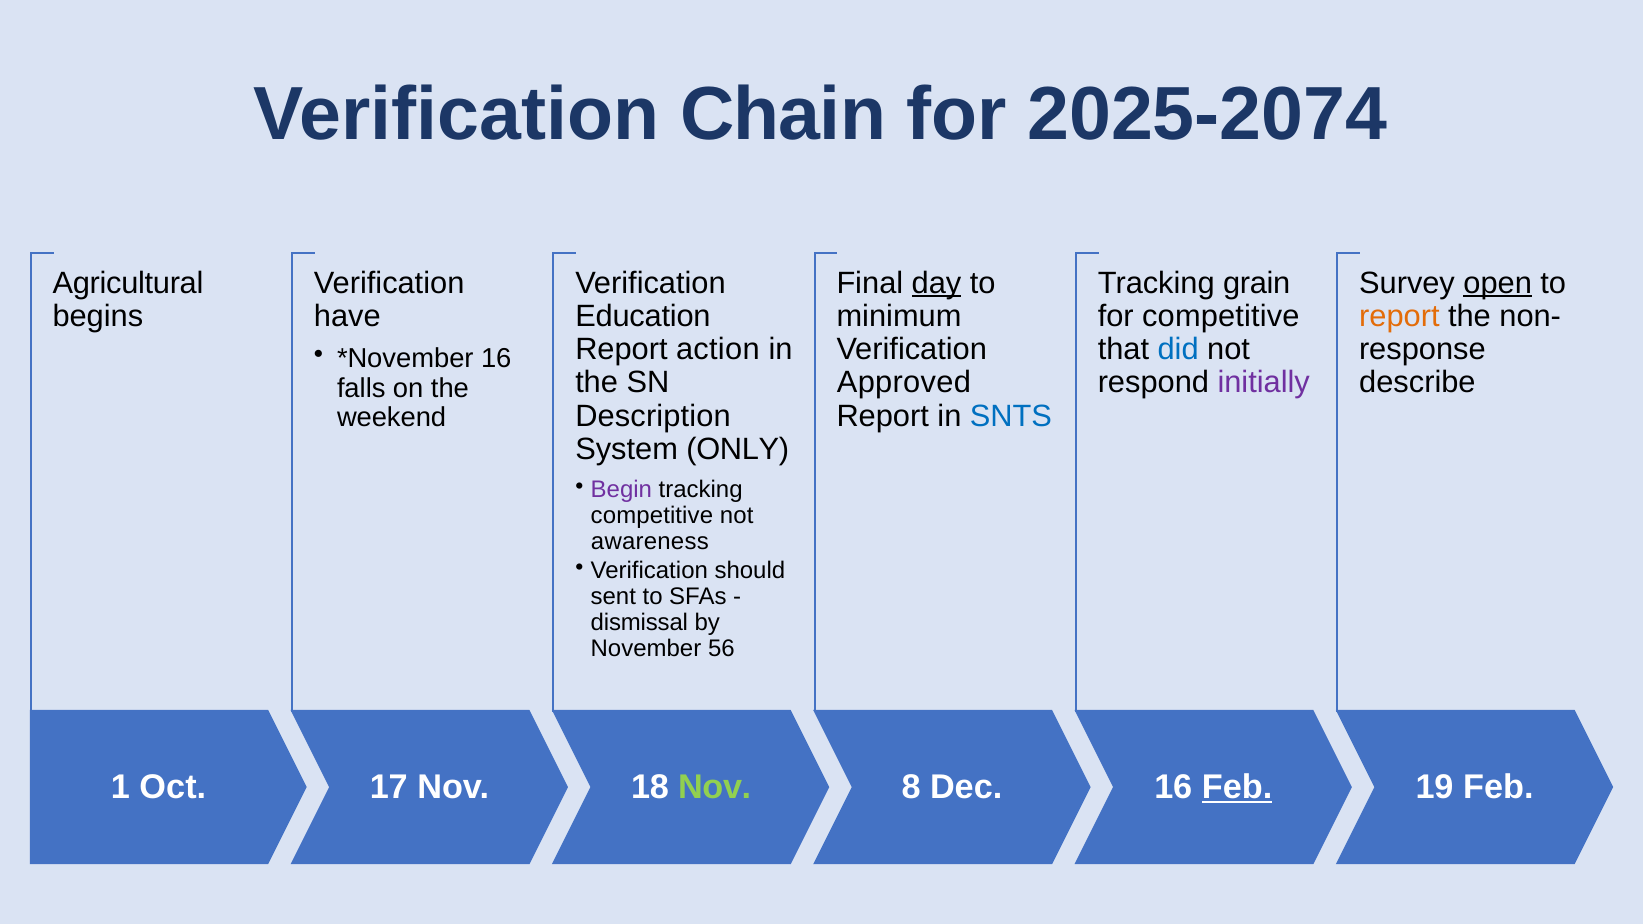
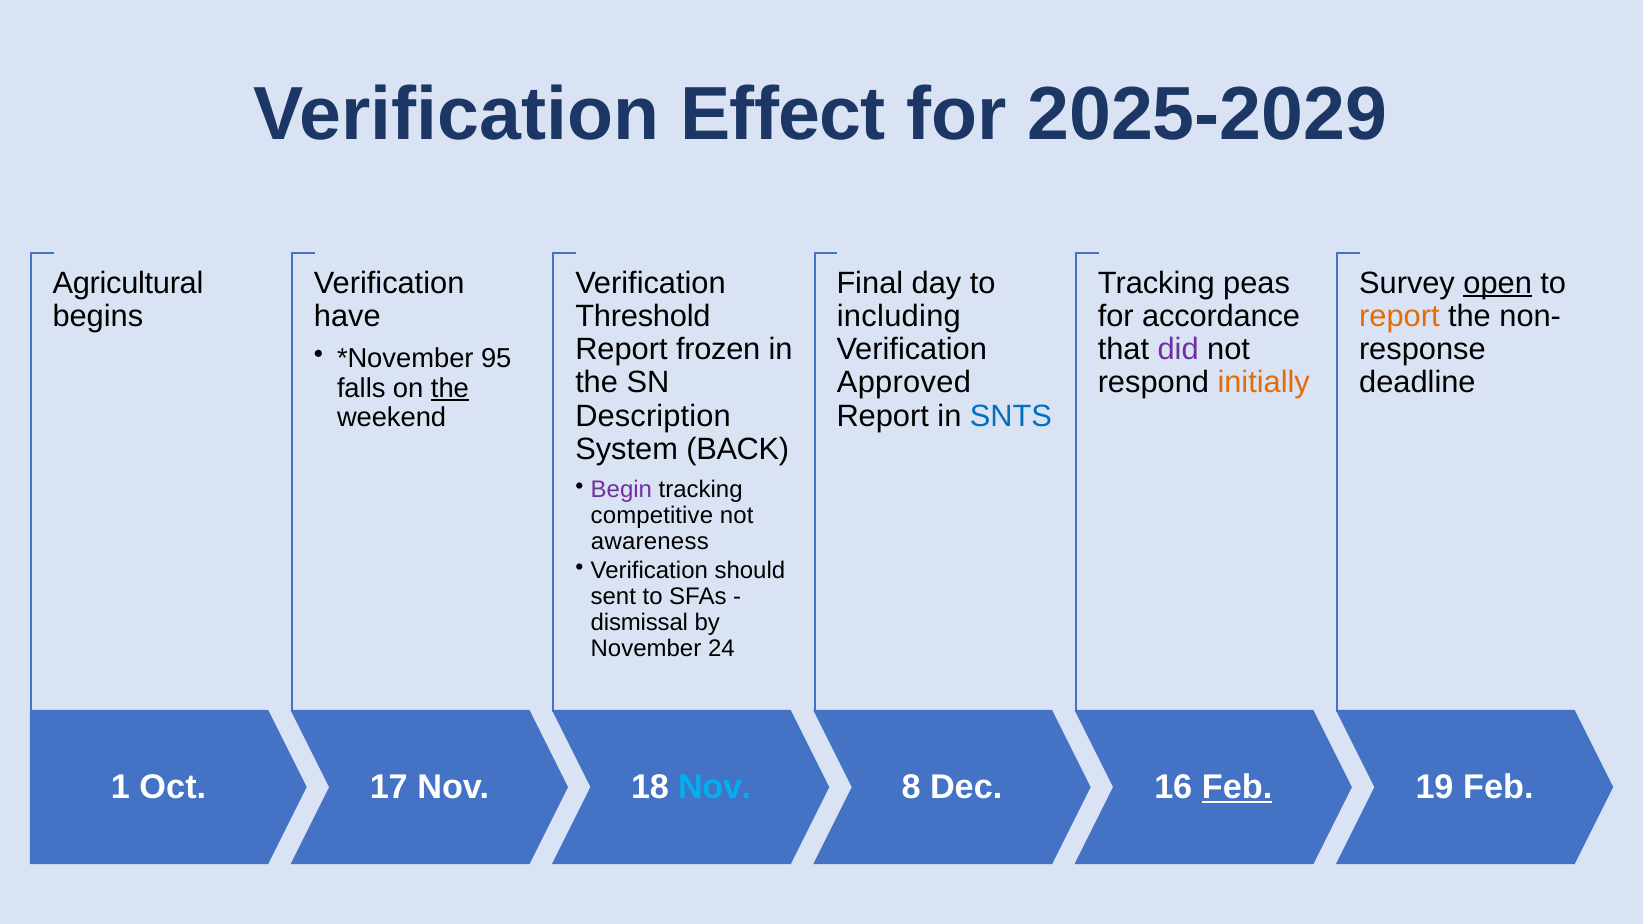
Chain: Chain -> Effect (783, 115)
2025-2074: 2025-2074 -> 2025-2029 (1207, 115)
day underline: present -> none (936, 283)
grain: grain -> peas (1257, 283)
Education: Education -> Threshold (643, 316)
minimum: minimum -> including (899, 316)
for competitive: competitive -> accordance (1221, 316)
action: action -> frozen (718, 350)
did colour: blue -> purple (1178, 350)
16: 16 -> 95 (496, 359)
initially colour: purple -> orange (1264, 383)
describe: describe -> deadline (1417, 383)
the underline: none -> present (450, 388)
ONLY: ONLY -> BACK (738, 449)
56: 56 -> 24 (721, 649)
Nov colour: light green -> light blue (715, 787)
